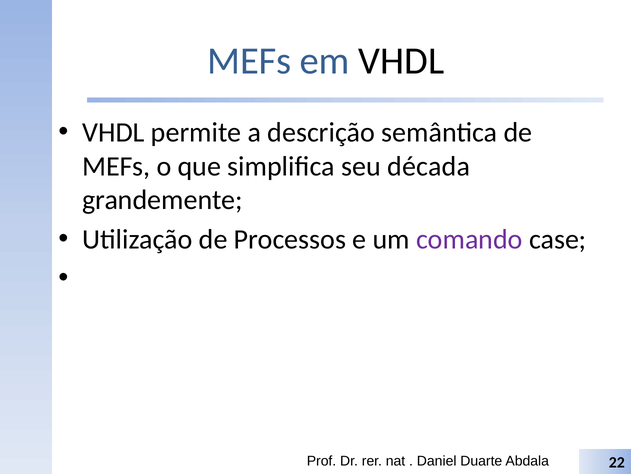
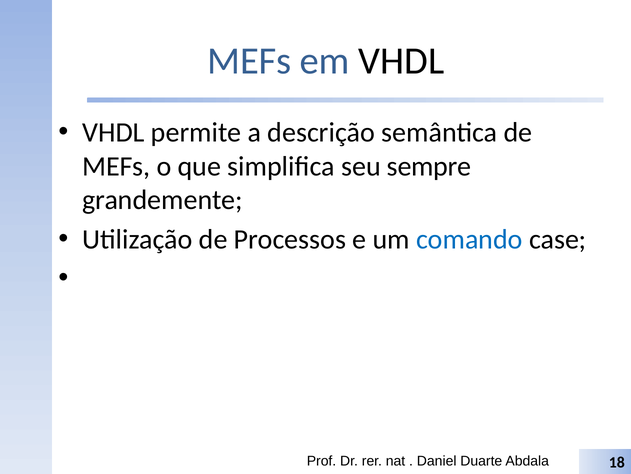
década: década -> sempre (429, 166)
comando colour: purple -> blue (469, 239)
22: 22 -> 18 (617, 462)
